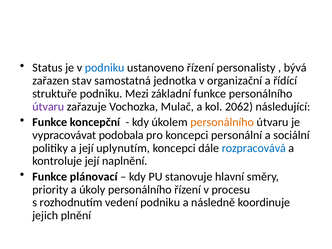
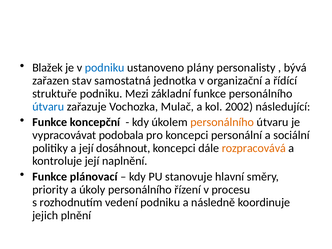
Status: Status -> Blažek (48, 68)
ustanoveno řízení: řízení -> plány (200, 68)
útvaru colour: purple -> blue (48, 107)
2062: 2062 -> 2002 (239, 107)
uplynutím: uplynutím -> dosáhnout (123, 148)
rozpracovává colour: blue -> orange (254, 148)
